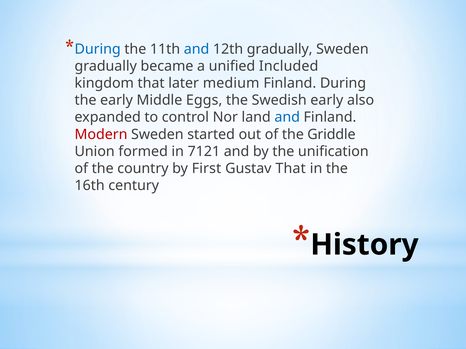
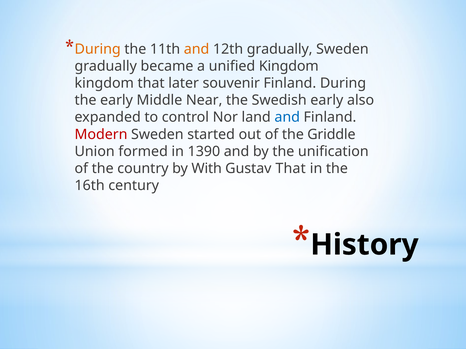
During colour: blue -> orange (98, 49)
and colour: blue -> orange (197, 49)
unified Included: Included -> Kingdom (289, 66)
medium: medium -> souvenir (231, 83)
Eggs: Eggs -> Near (204, 100)
7121: 7121 -> 1390 (204, 152)
First: First -> With (207, 169)
